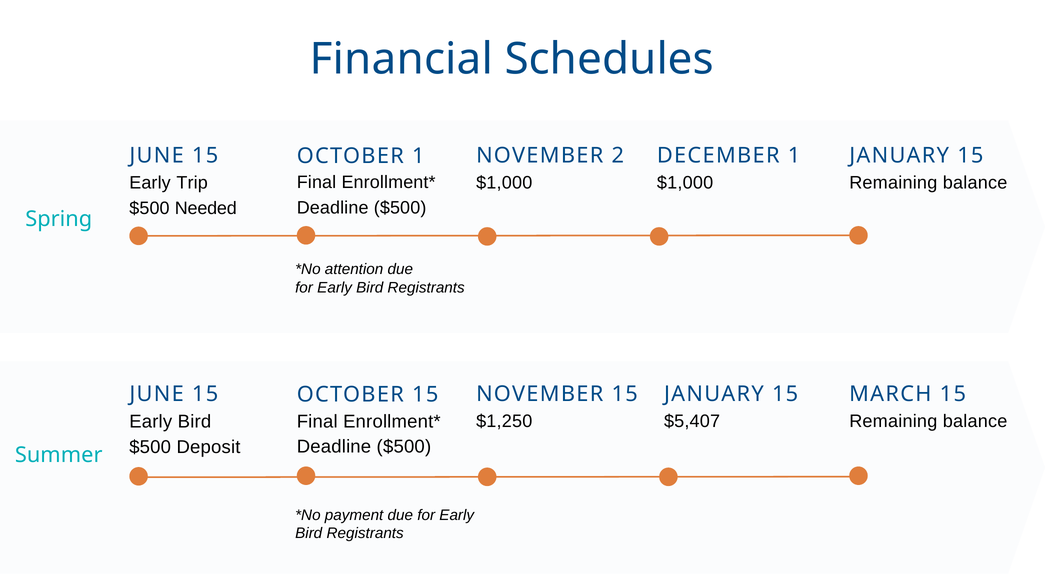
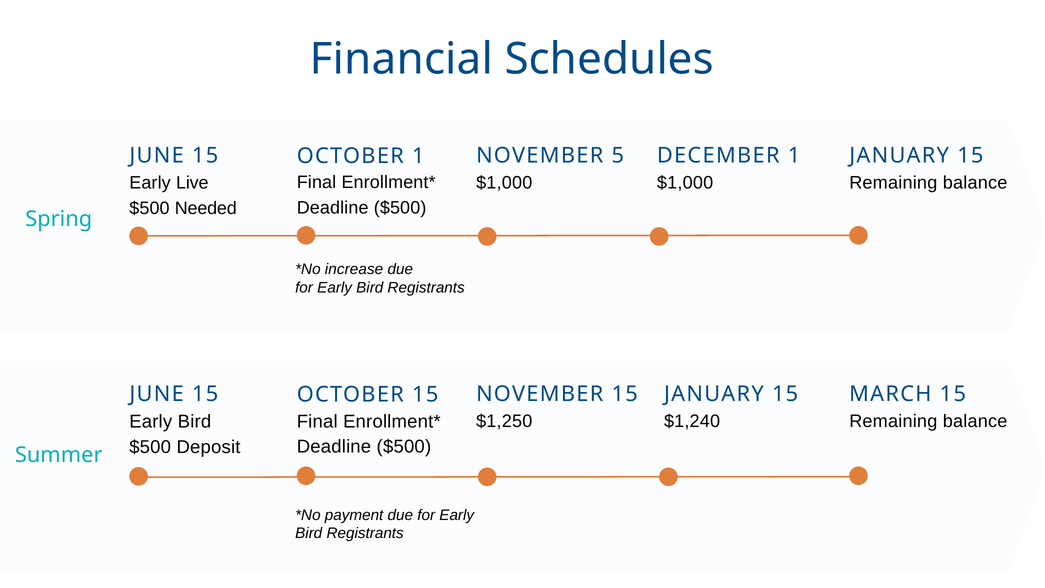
2: 2 -> 5 (618, 156)
Trip: Trip -> Live (192, 183)
attention: attention -> increase (354, 269)
$5,407: $5,407 -> $1,240 (692, 421)
